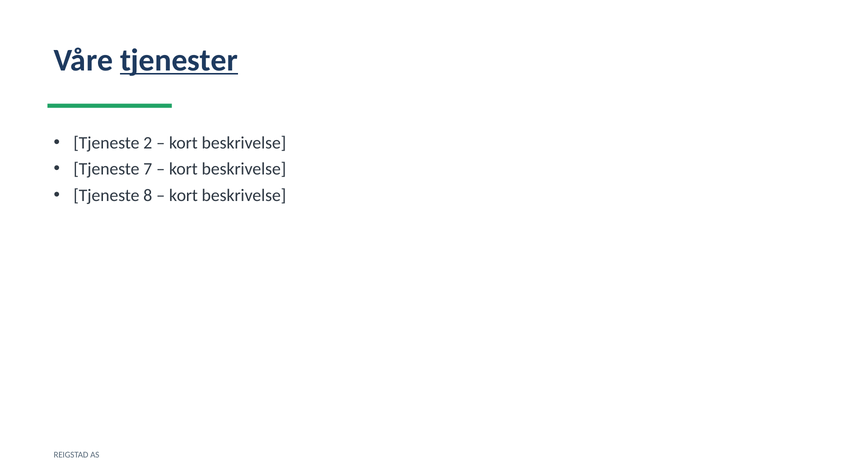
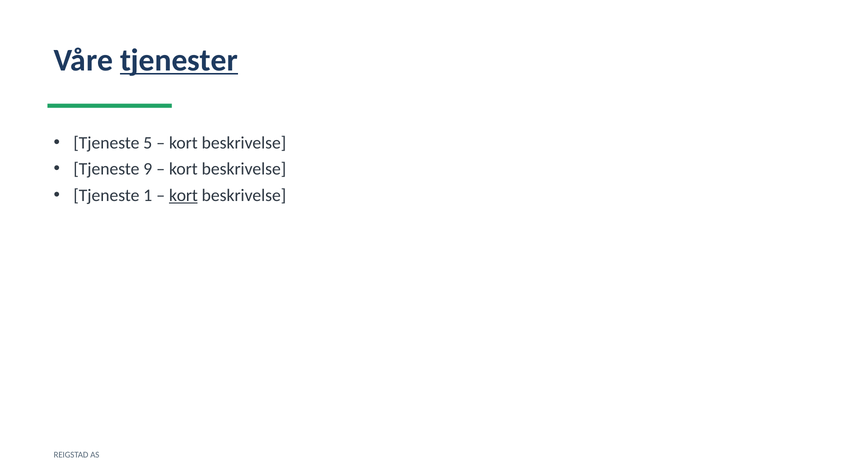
2: 2 -> 5 (148, 143)
7: 7 -> 9 (148, 169)
8: 8 -> 1 (148, 195)
kort underline: none -> present (183, 195)
